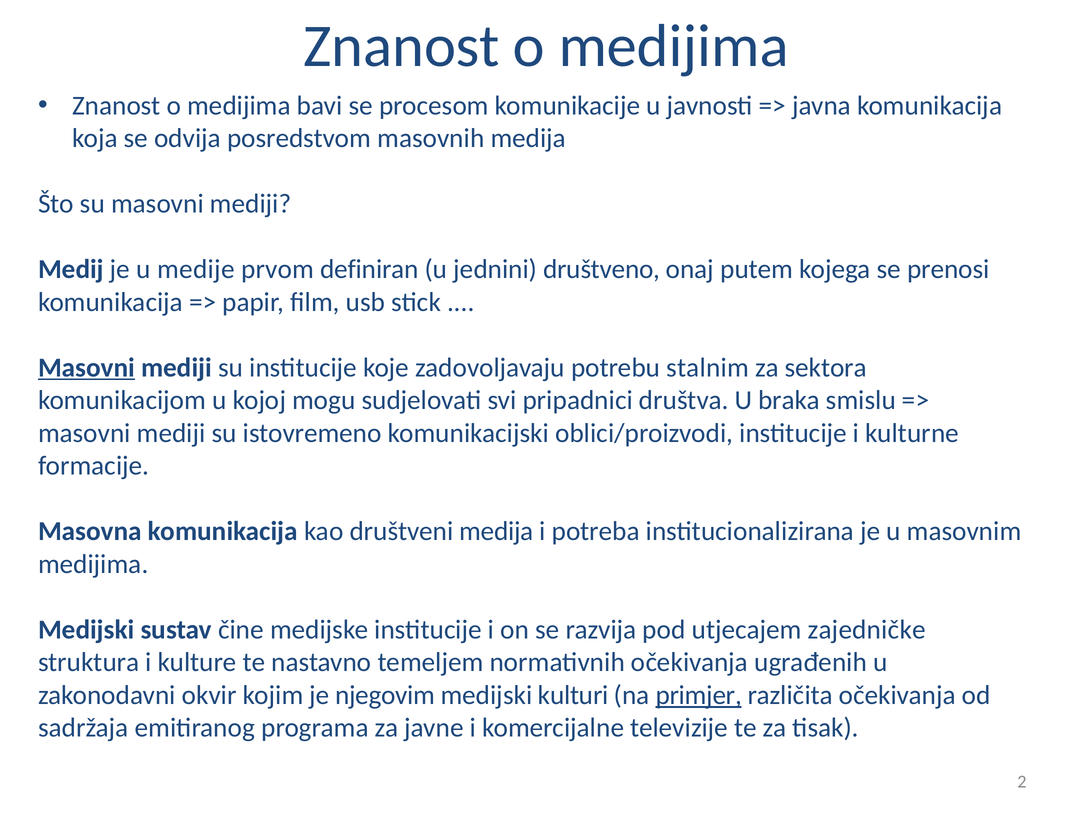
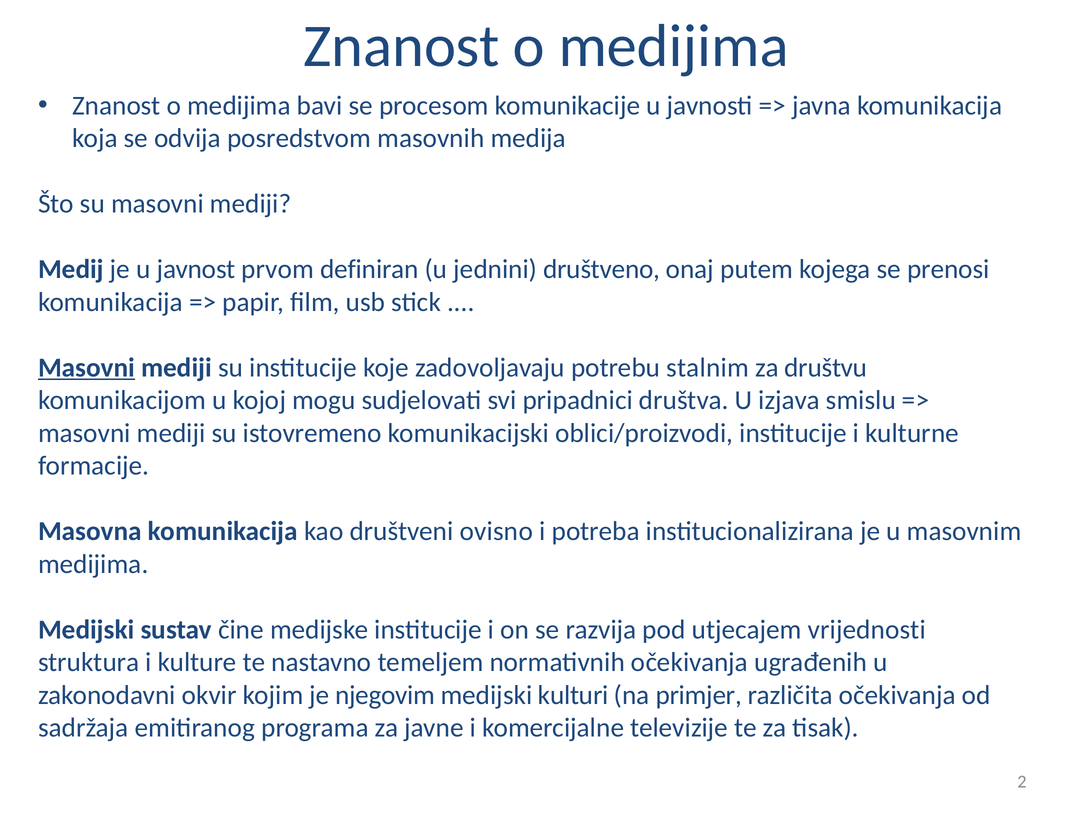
medije: medije -> javnost (196, 269)
sektora: sektora -> društvu (826, 368)
braka: braka -> izjava (789, 400)
društveni medija: medija -> ovisno (496, 531)
zajedničke: zajedničke -> vrijednosti (867, 630)
primjer underline: present -> none (699, 695)
